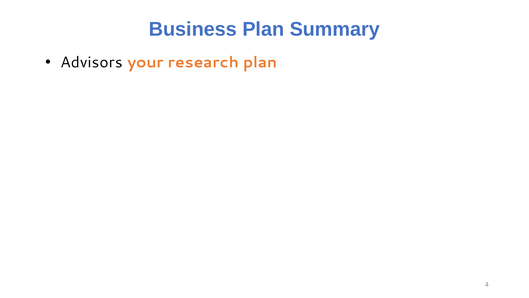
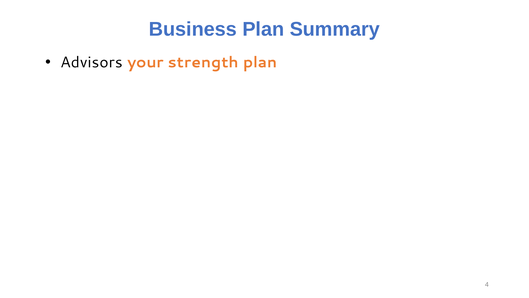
research: research -> strength (203, 62)
